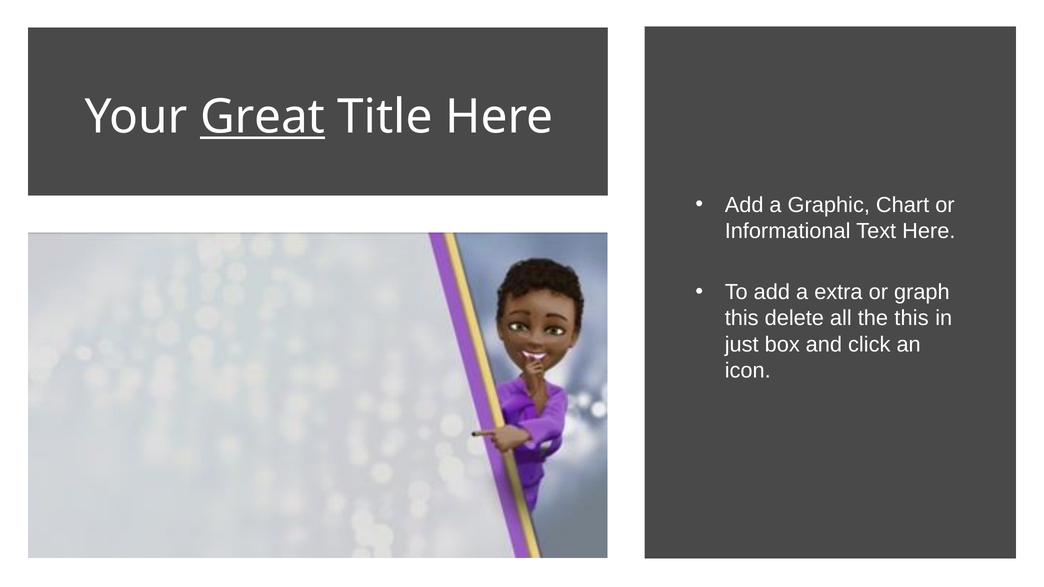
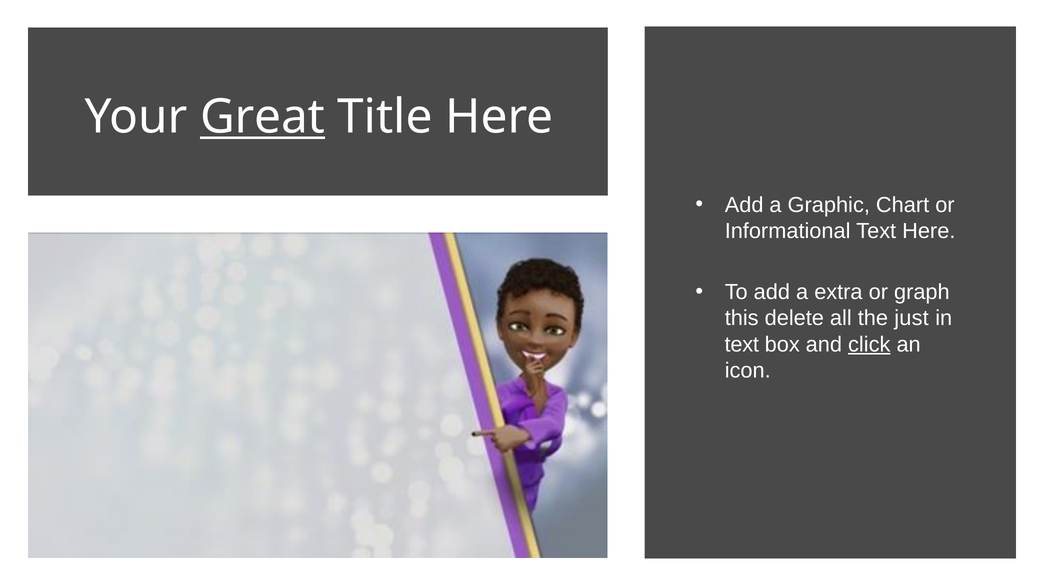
the this: this -> just (912, 318)
just: just -> text (742, 344)
click underline: none -> present (869, 344)
